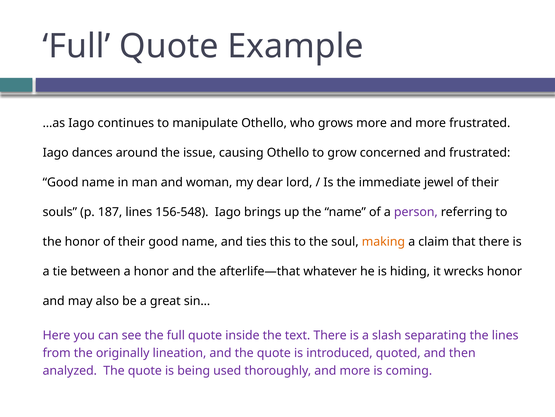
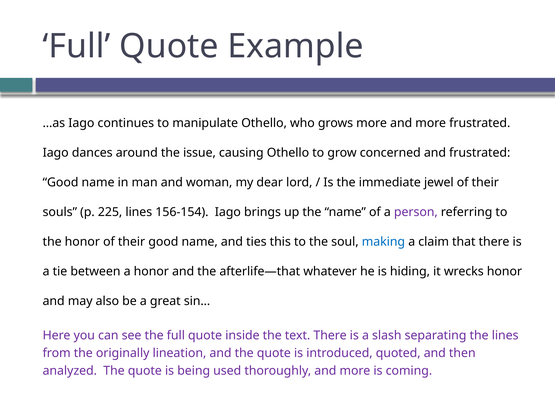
187: 187 -> 225 (110, 212)
156-548: 156-548 -> 156-154 (182, 212)
making colour: orange -> blue (383, 241)
